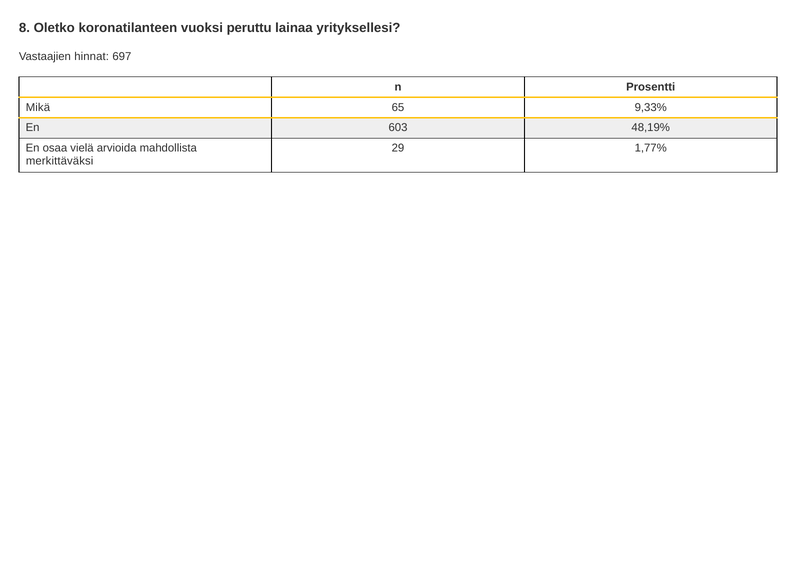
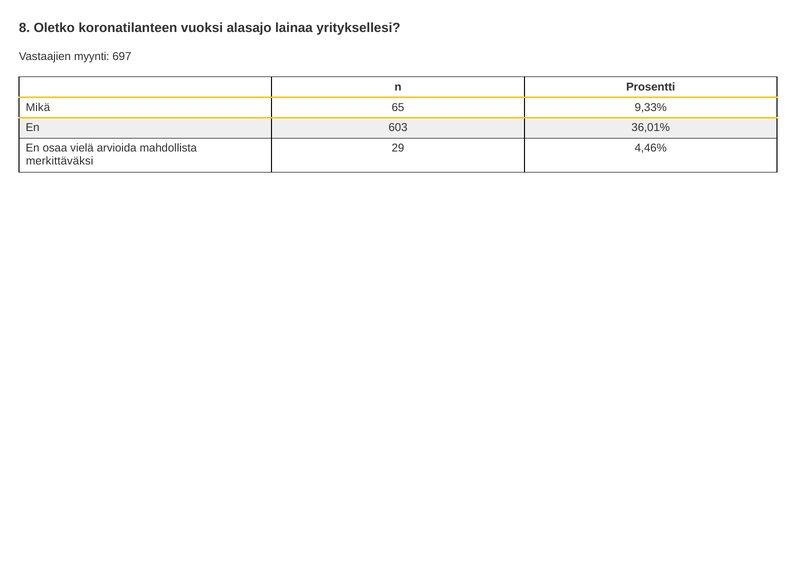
peruttu: peruttu -> alasajo (249, 28)
hinnat: hinnat -> myynti (92, 57)
48,19%: 48,19% -> 36,01% (651, 128)
1,77%: 1,77% -> 4,46% (651, 148)
